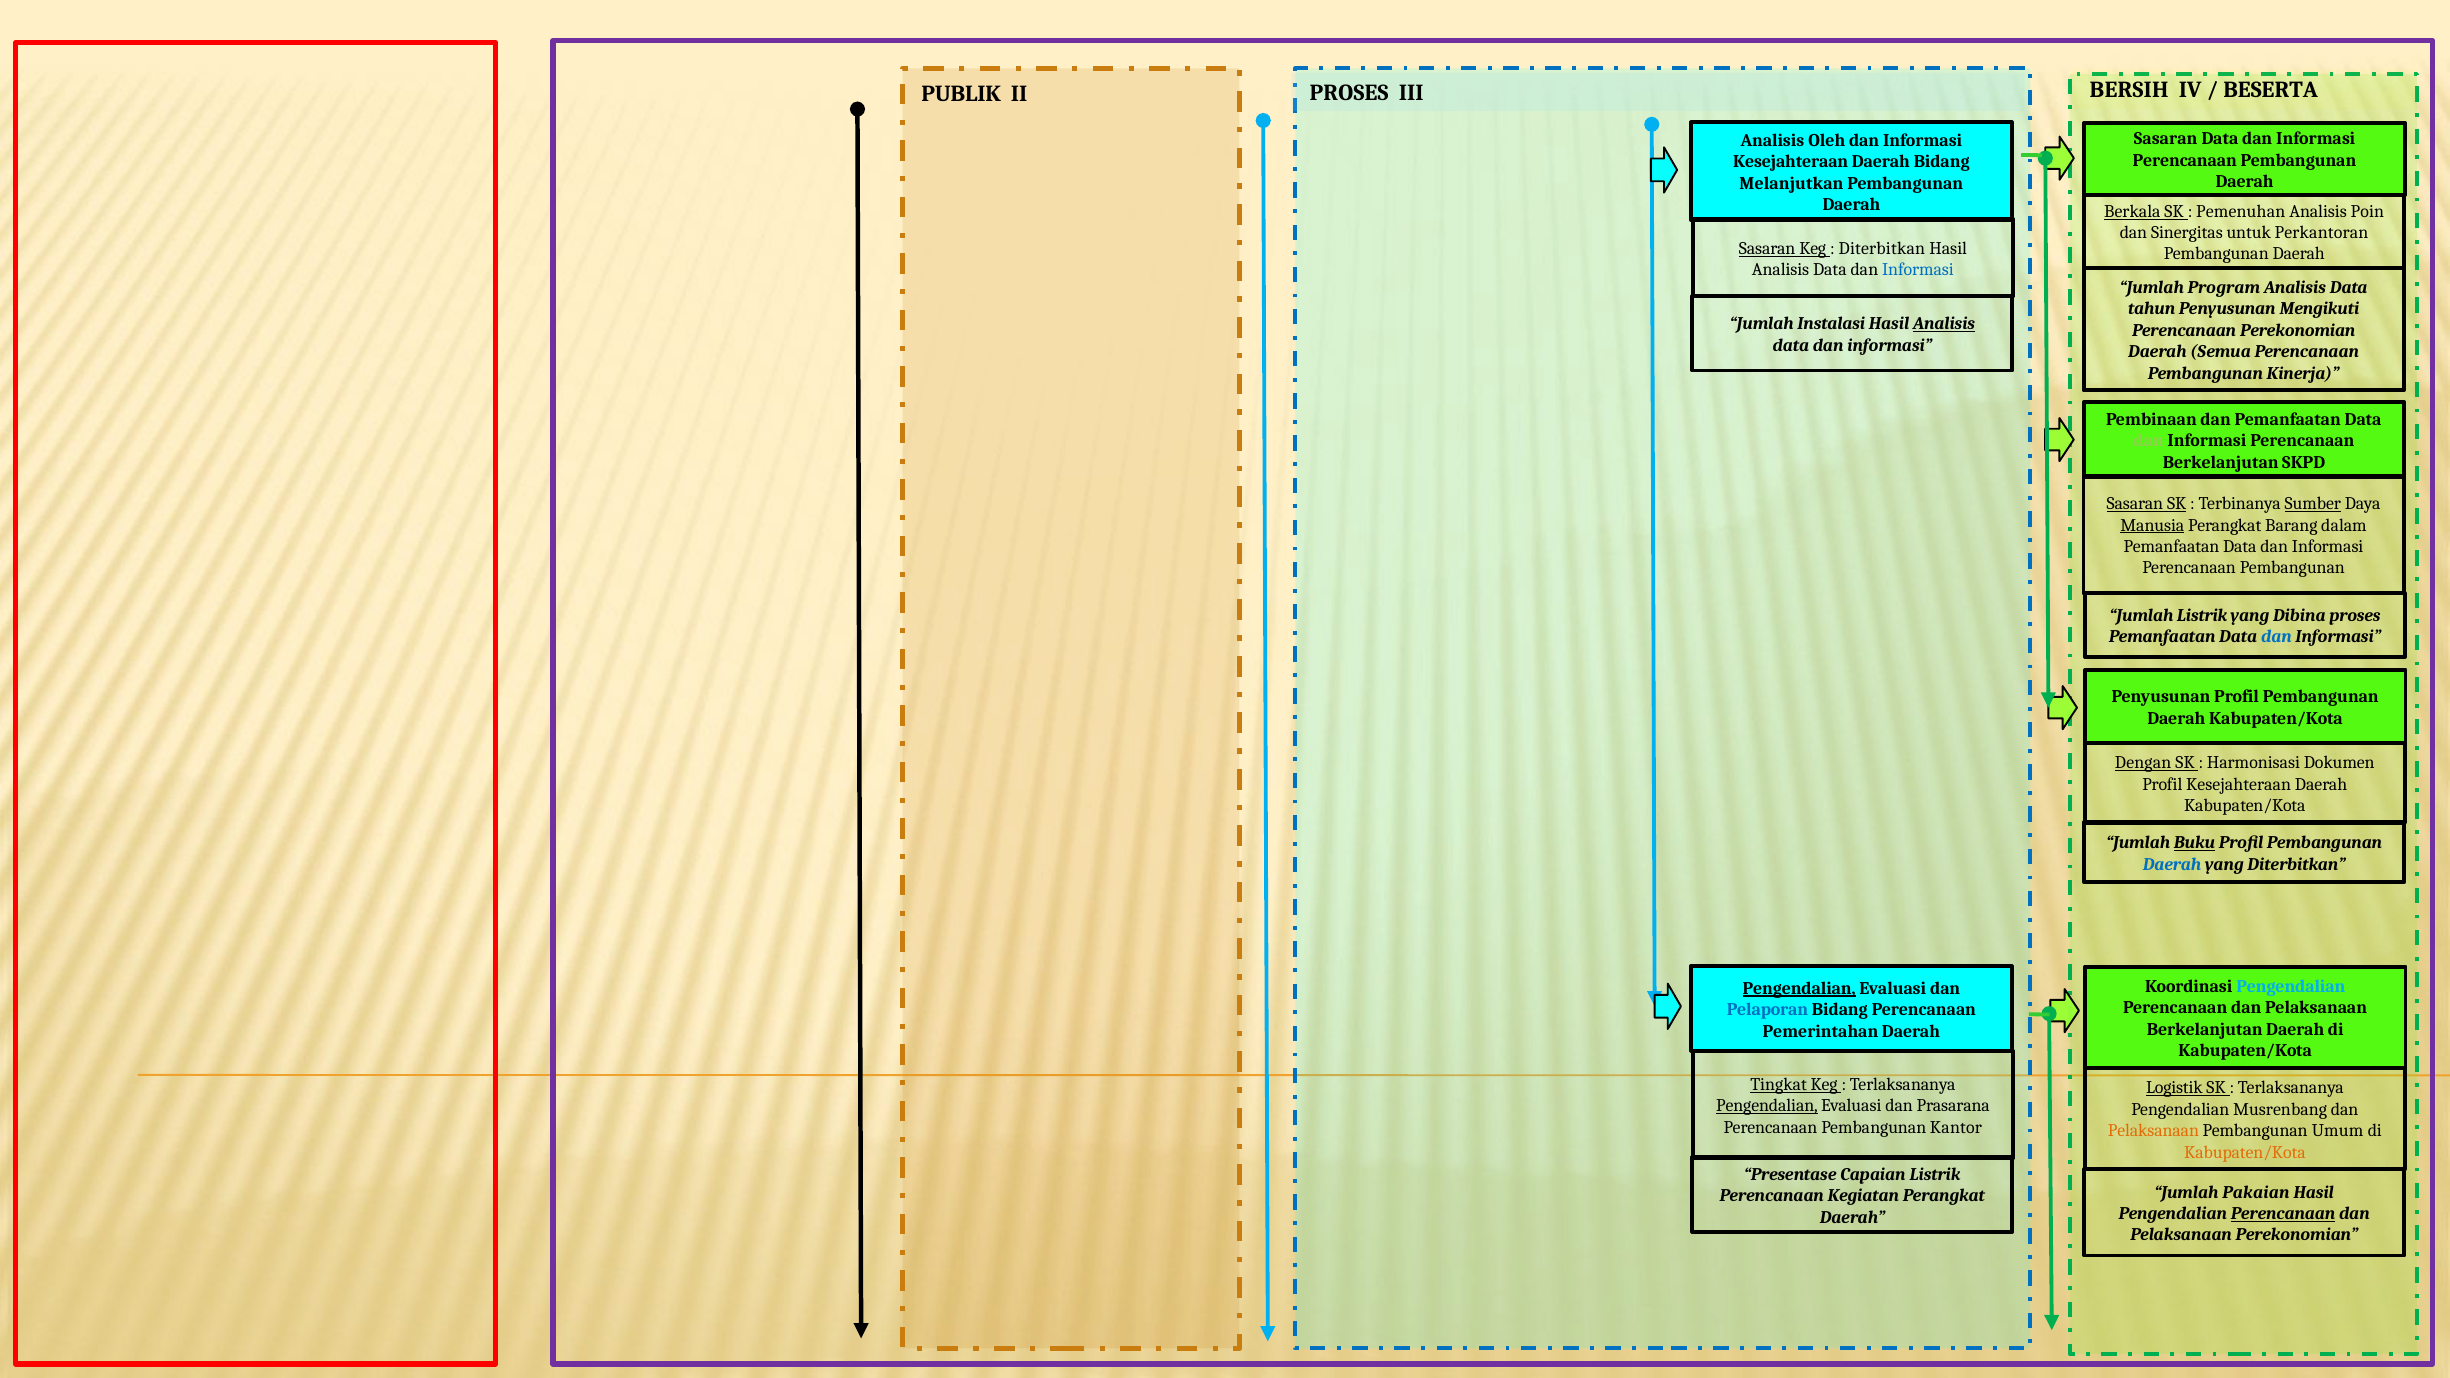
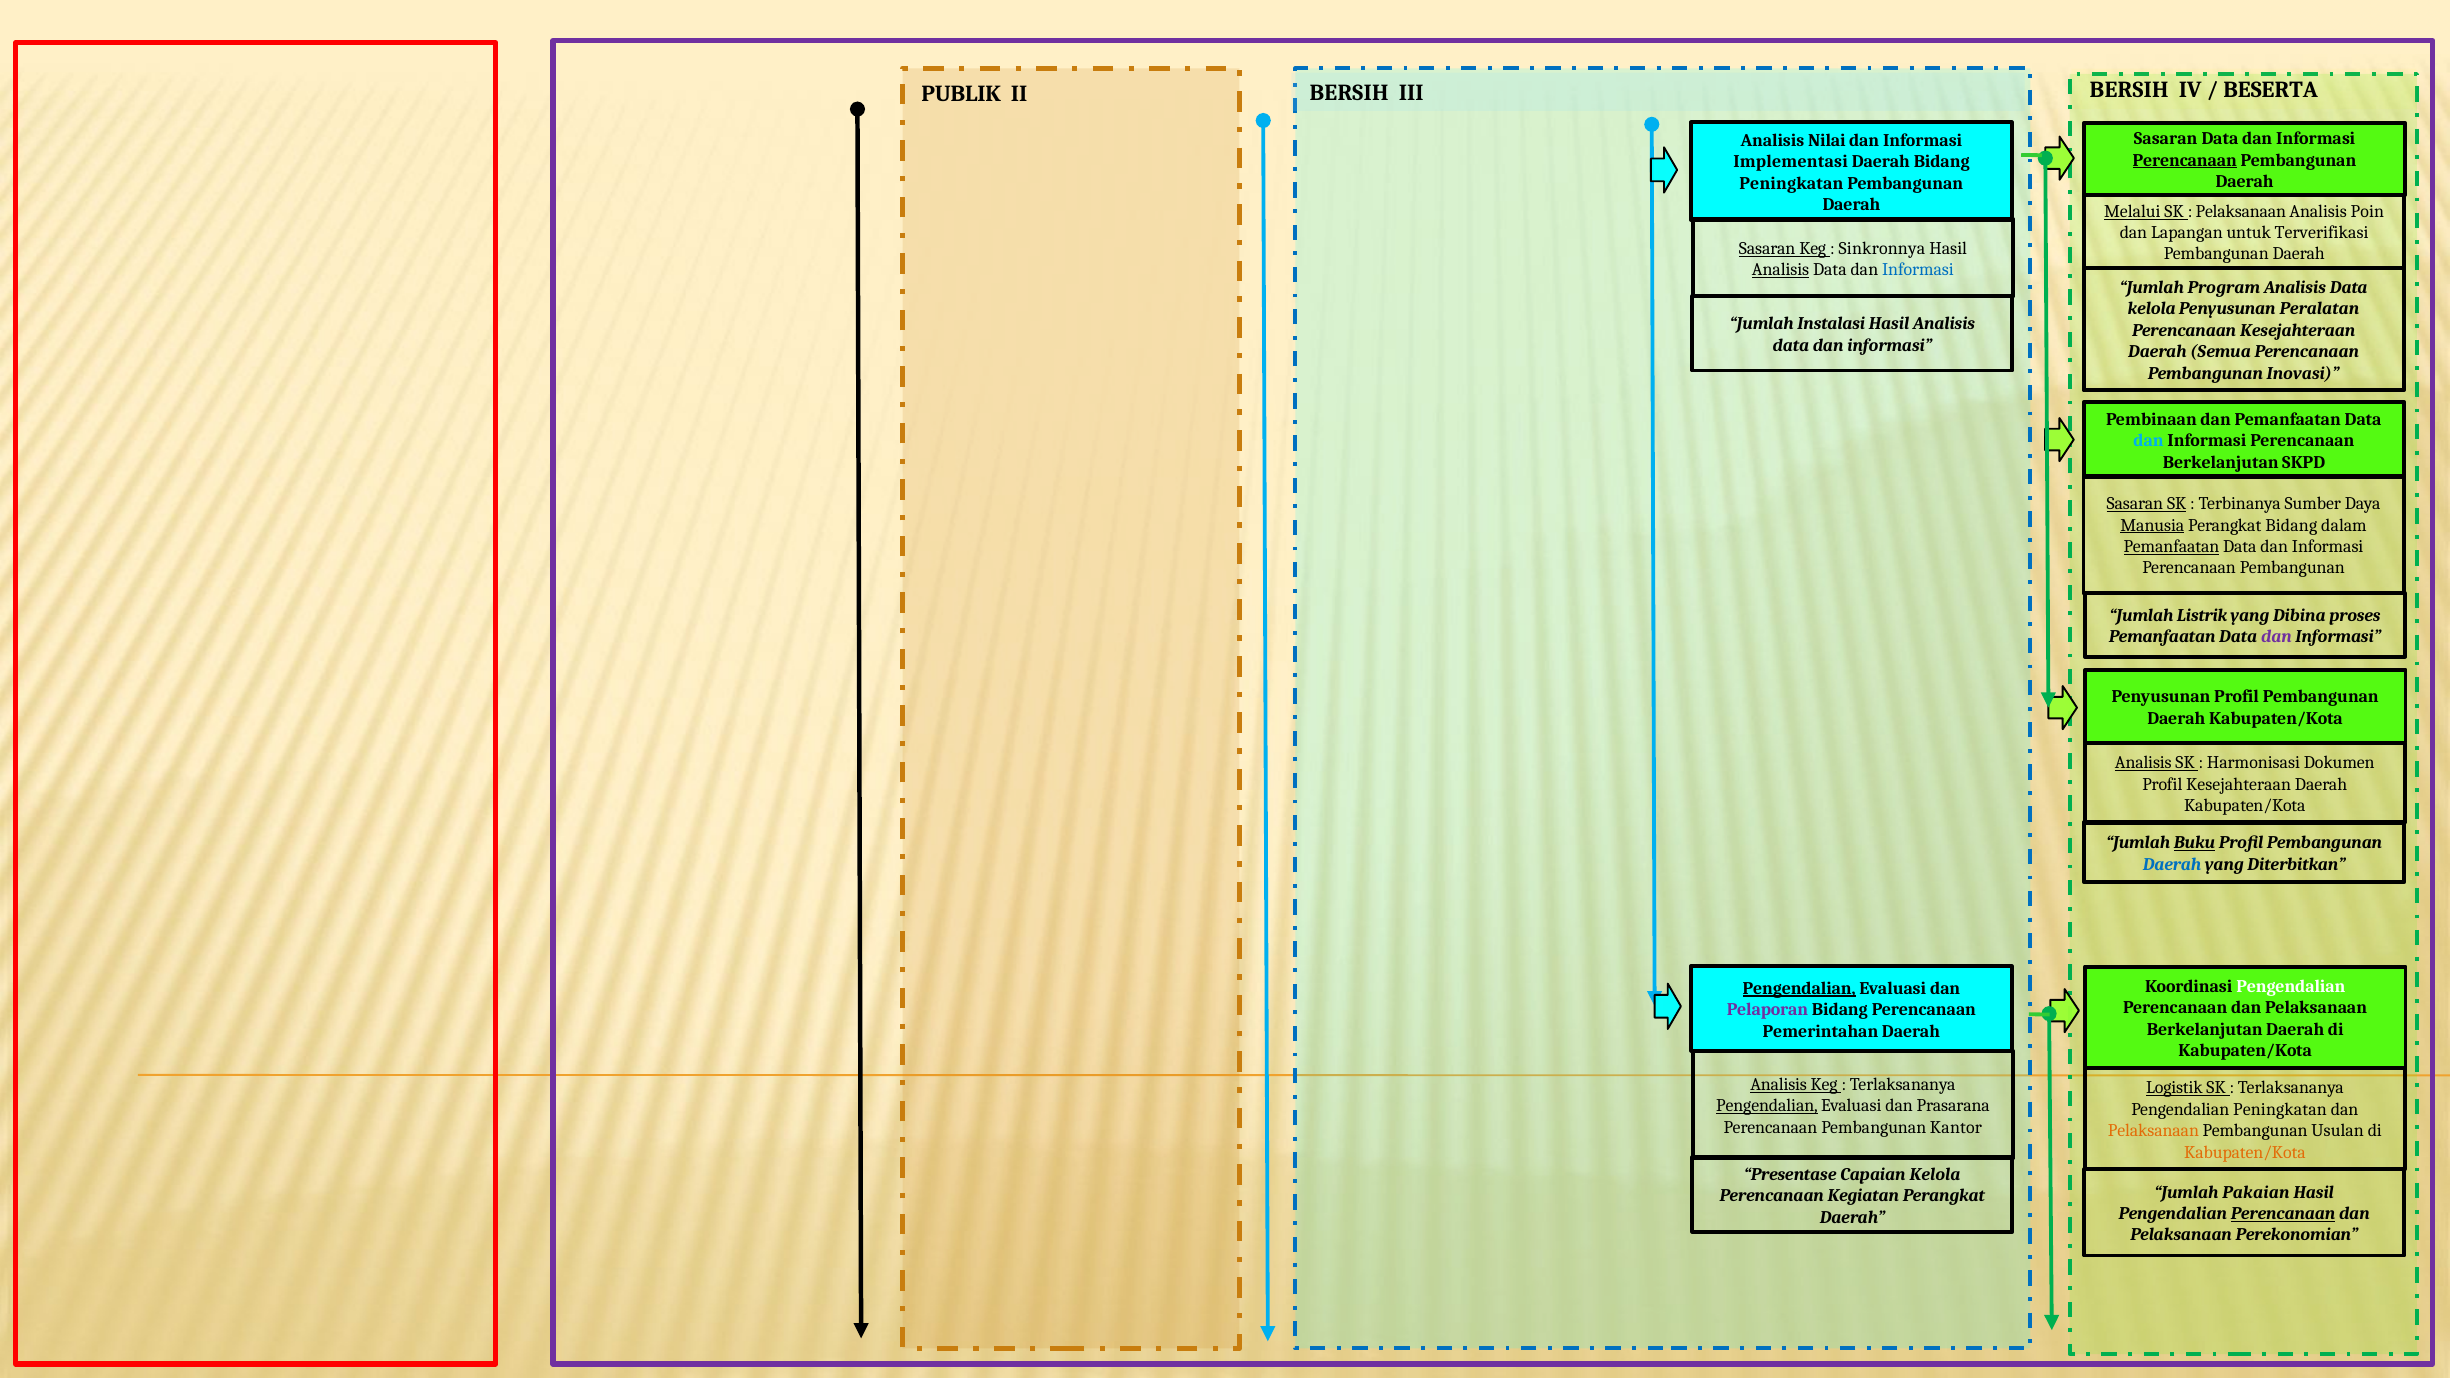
II PROSES: PROSES -> BERSIH (1349, 93)
Oleh: Oleh -> Nilai (1827, 140)
Perencanaan underline: none -> present (2185, 160)
Kesejahteraan: Kesejahteraan -> Implementasi (1791, 162)
Melanjutkan: Melanjutkan -> Peningkatan (1791, 183)
Berkala: Berkala -> Melalui (2132, 211)
Pemenuhan: Pemenuhan -> Pelaksanaan (2241, 211)
Sinergitas: Sinergitas -> Lapangan (2187, 233)
Perkantoran: Perkantoran -> Terverifikasi (2322, 233)
Diterbitkan: Diterbitkan -> Sinkronnya (1882, 248)
Analisis underline: none -> present (1781, 270)
tahun: tahun -> kelola (2152, 309)
Mengikuti: Mengikuti -> Peralatan (2319, 309)
Analisis underline: present -> none (1944, 324)
Perencanaan Perekonomian: Perekonomian -> Kesejahteraan (2298, 330)
Kinerja: Kinerja -> Inovasi (2303, 373)
dan colour: light green -> light blue (2149, 441)
Sumber underline: present -> none (2313, 504)
Perangkat Barang: Barang -> Bidang (2291, 525)
Pemanfaatan underline: none -> present (2171, 547)
dan colour: blue -> purple (2276, 637)
Dengan: Dengan -> Analisis (2143, 763)
Pengendalian colour: light blue -> white (2291, 986)
Pelaporan colour: blue -> purple (1767, 1010)
Tingkat: Tingkat -> Analisis (1779, 1085)
Pengendalian Musrenbang: Musrenbang -> Peningkatan (2280, 1109)
Umum: Umum -> Usulan (2338, 1131)
Capaian Listrik: Listrik -> Kelola (1935, 1174)
